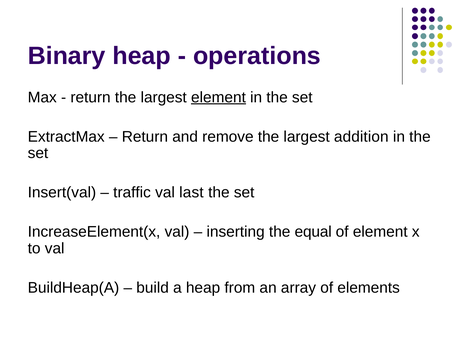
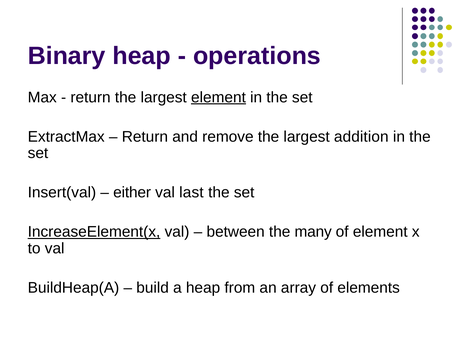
traffic: traffic -> either (132, 193)
IncreaseElement(x underline: none -> present (94, 232)
inserting: inserting -> between (236, 232)
equal: equal -> many (313, 232)
